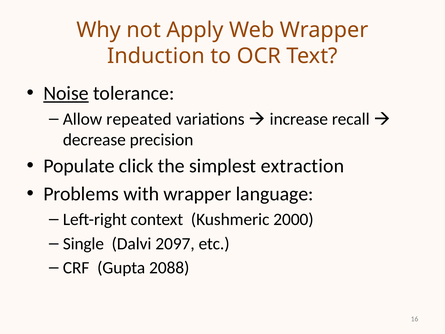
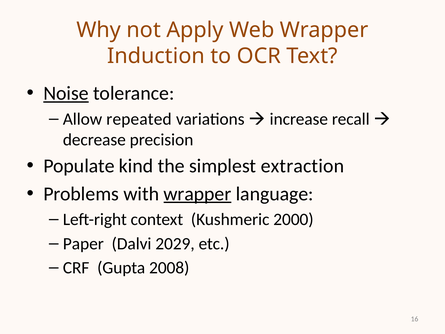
click: click -> kind (136, 166)
wrapper underline: none -> present (197, 194)
Single: Single -> Paper (83, 243)
2097: 2097 -> 2029 (175, 243)
2088: 2088 -> 2008 (169, 268)
